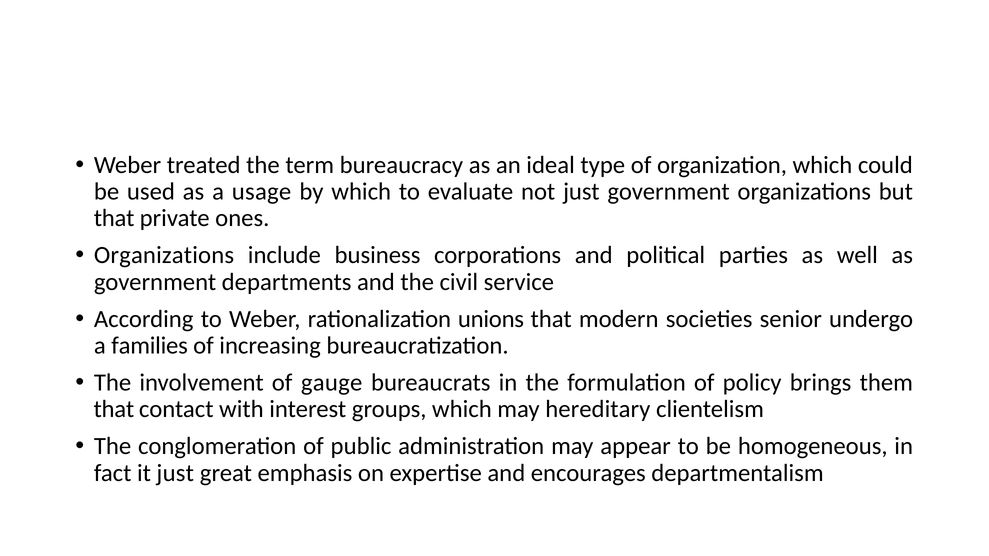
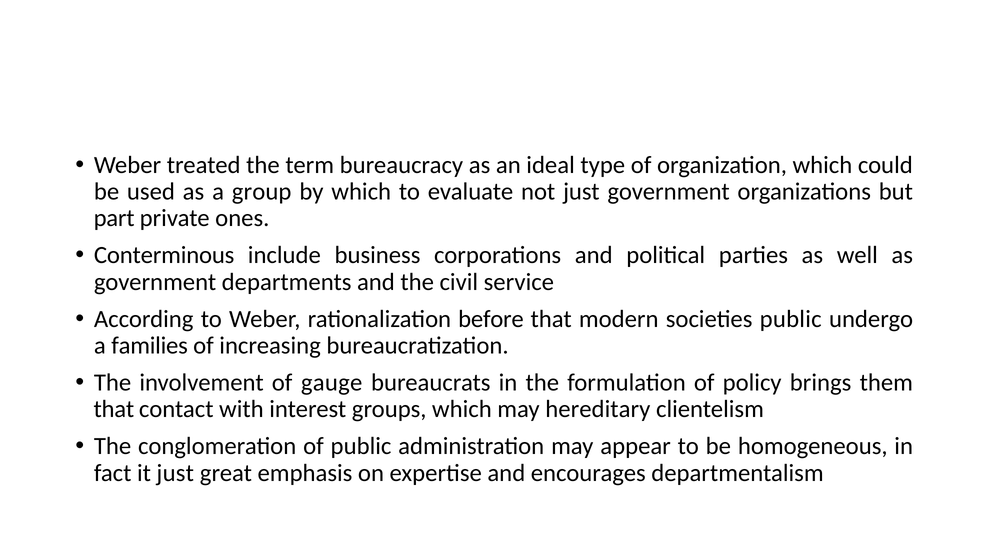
usage: usage -> group (262, 192)
that: that -> part (114, 218)
Organizations: Organizations -> Conterminous (164, 255)
unions: unions -> before (491, 319)
societies senior: senior -> public (791, 319)
